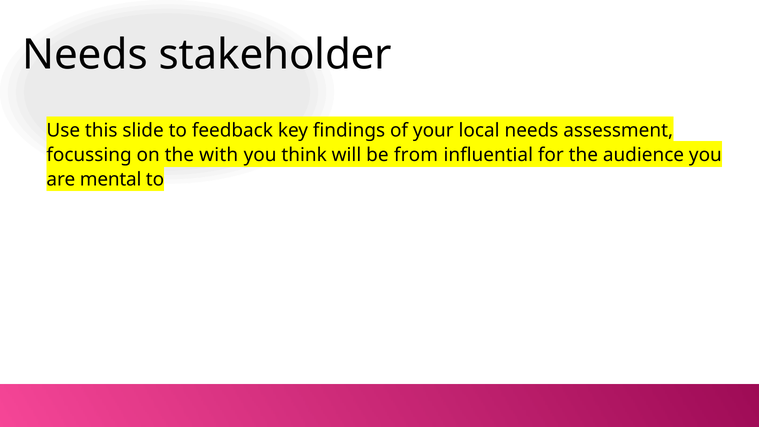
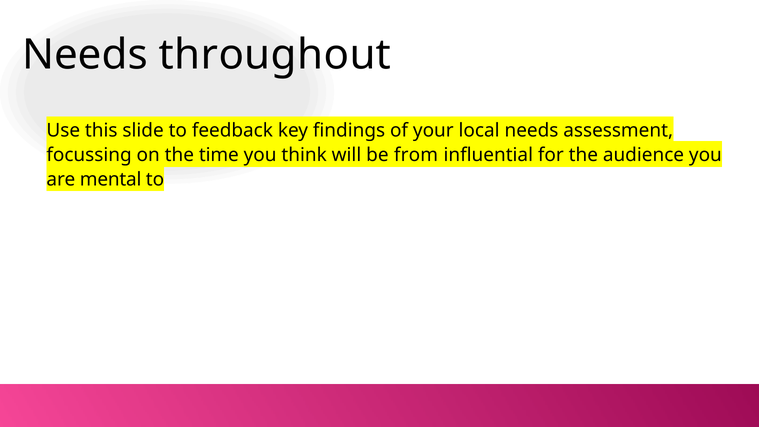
stakeholder: stakeholder -> throughout (275, 55)
with: with -> time (219, 155)
